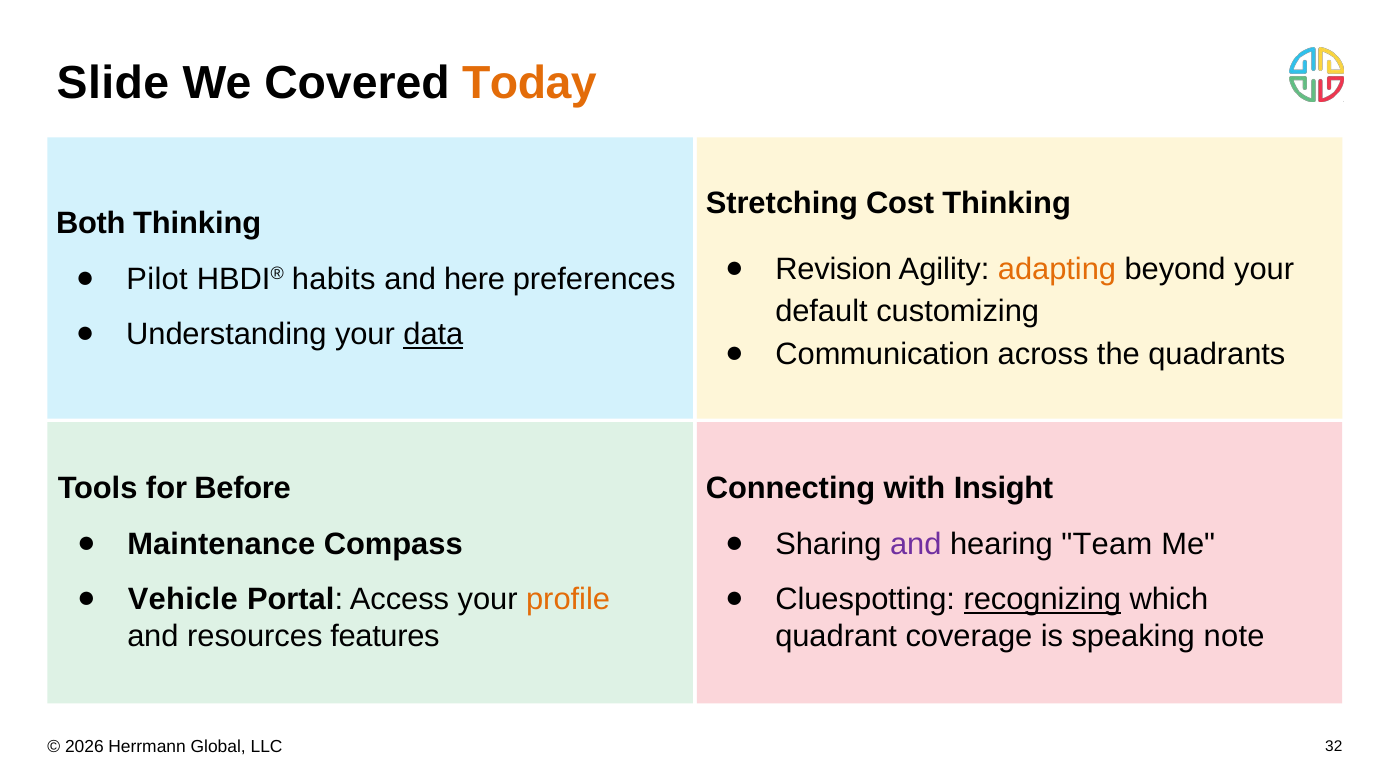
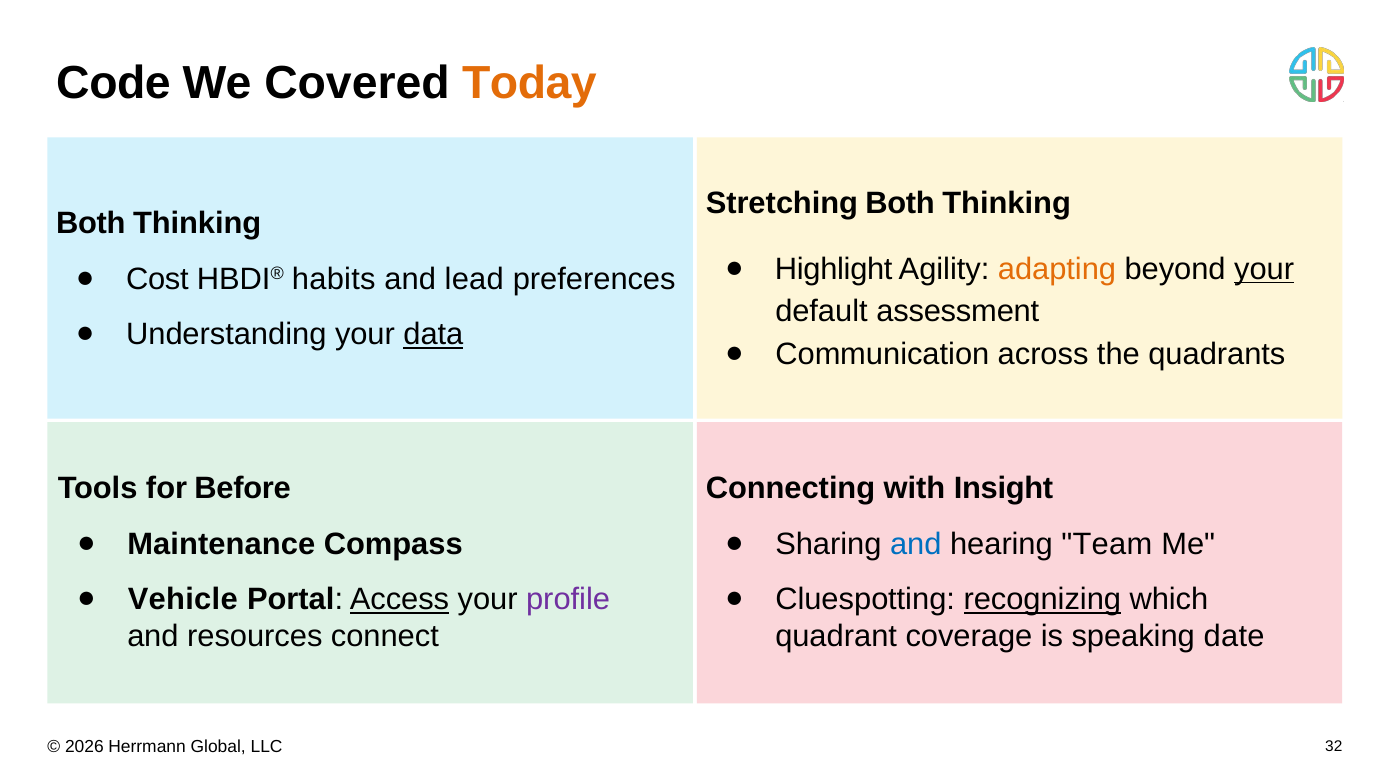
Slide: Slide -> Code (113, 83)
Stretching Cost: Cost -> Both (900, 204)
Revision: Revision -> Highlight (834, 269)
your underline: none -> present (1264, 269)
Pilot: Pilot -> Cost (157, 279)
here: here -> lead (474, 279)
customizing: customizing -> assessment (958, 312)
and colour: purple -> blue (916, 544)
Access underline: none -> present (400, 600)
profile colour: orange -> purple (568, 600)
features: features -> connect (385, 637)
note: note -> date (1234, 637)
